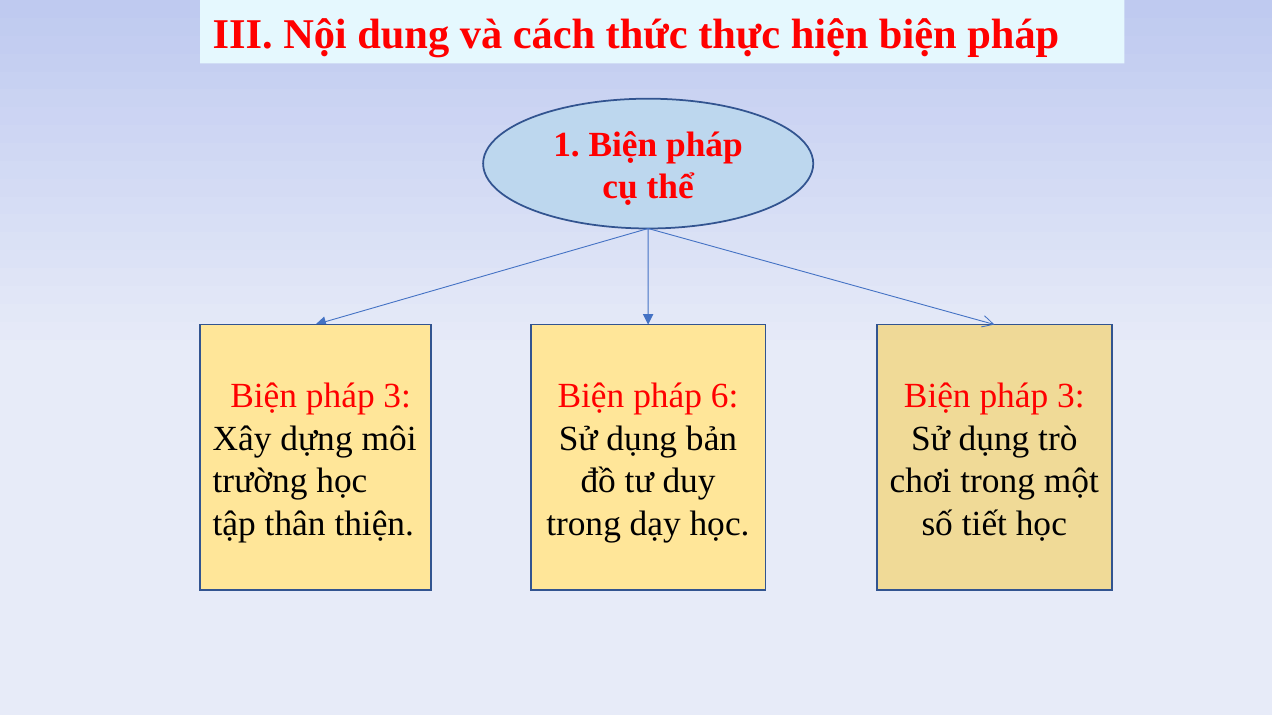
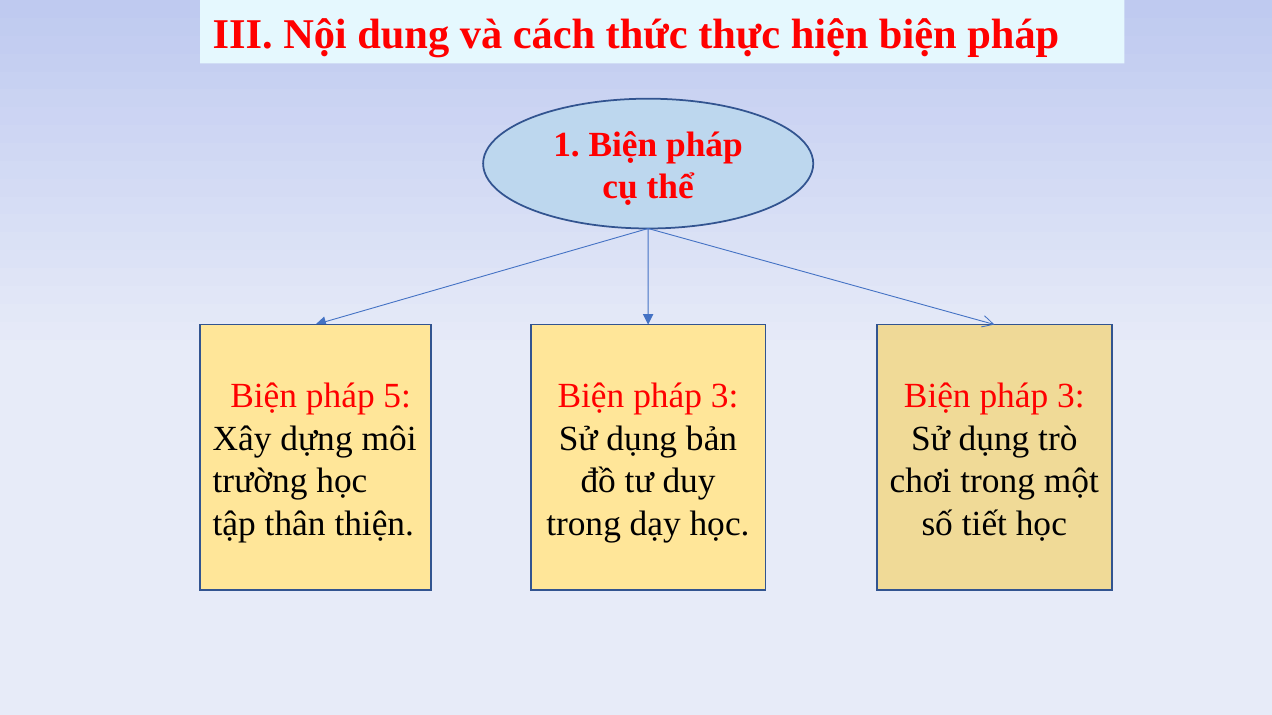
3: 3 -> 5 (397, 397)
6: 6 -> 3 (725, 397)
